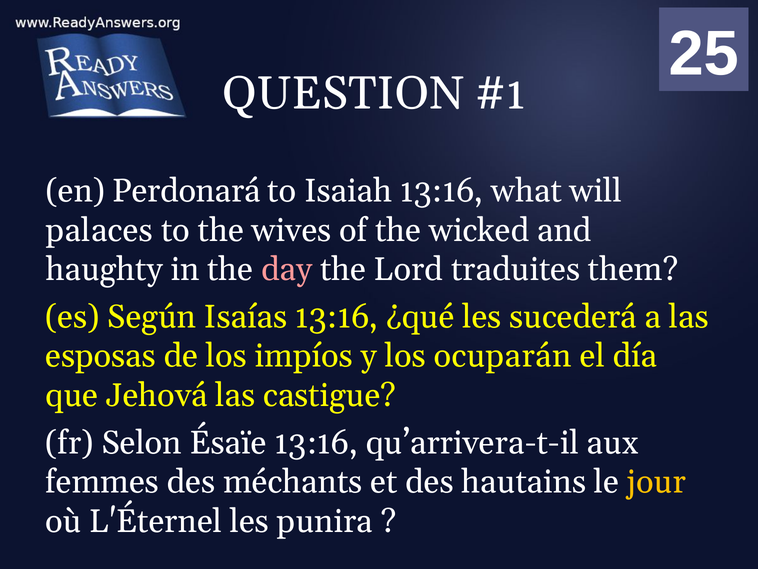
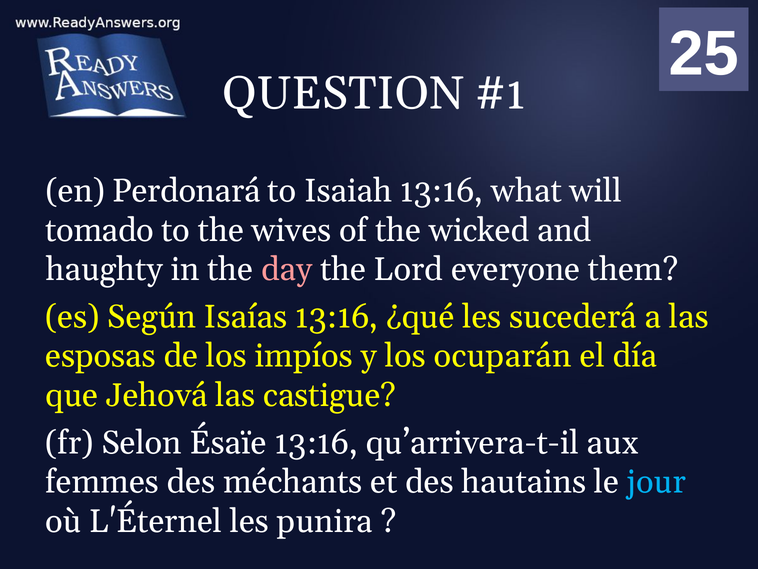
palaces: palaces -> tomado (100, 230)
traduites: traduites -> everyone (516, 269)
jour colour: yellow -> light blue (656, 482)
